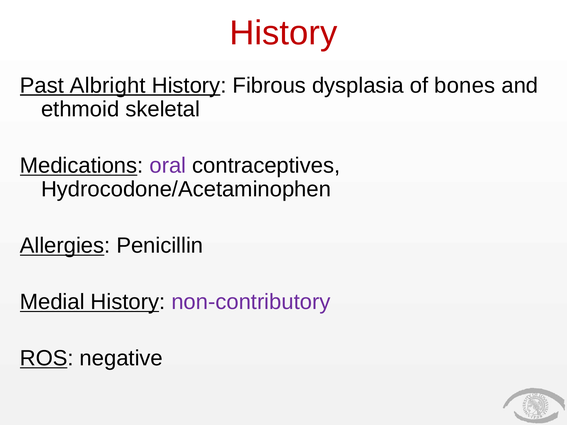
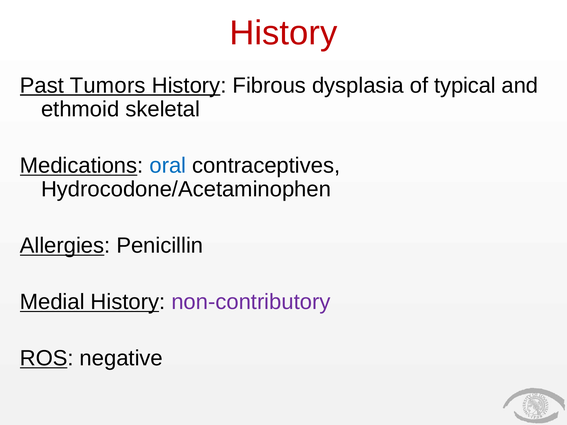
Albright: Albright -> Tumors (108, 85)
bones: bones -> typical (465, 85)
oral colour: purple -> blue (168, 166)
